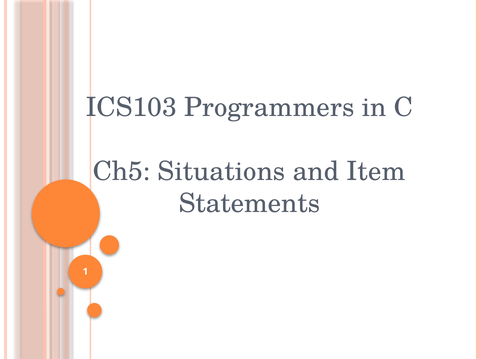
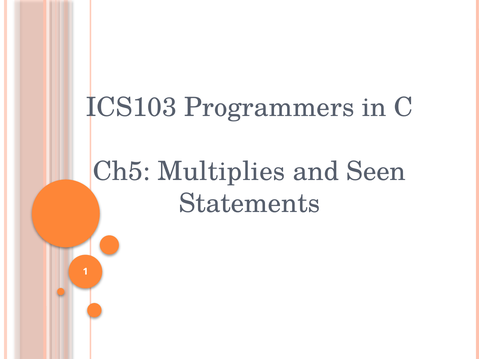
Situations: Situations -> Multiplies (221, 171)
Item: Item -> Seen (376, 171)
